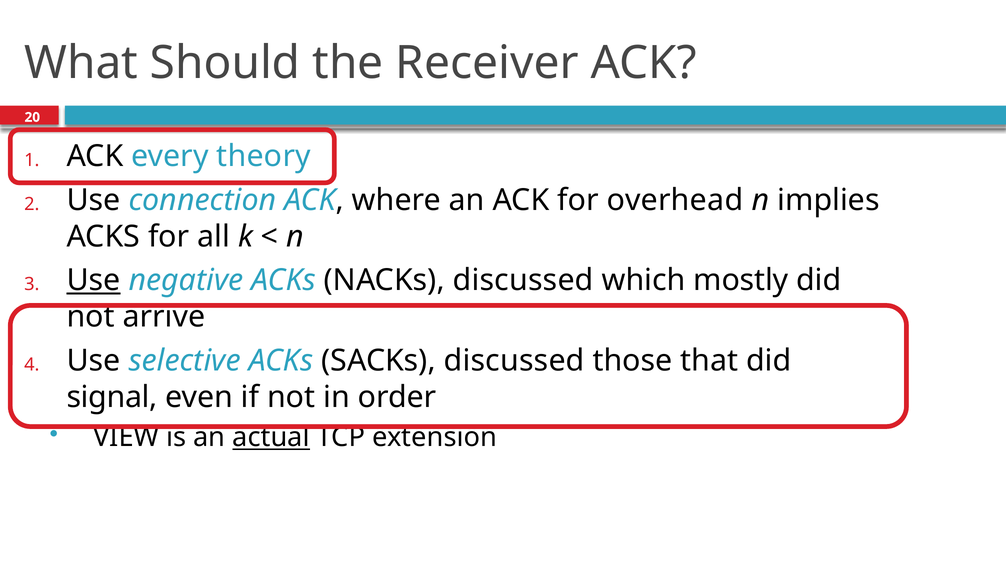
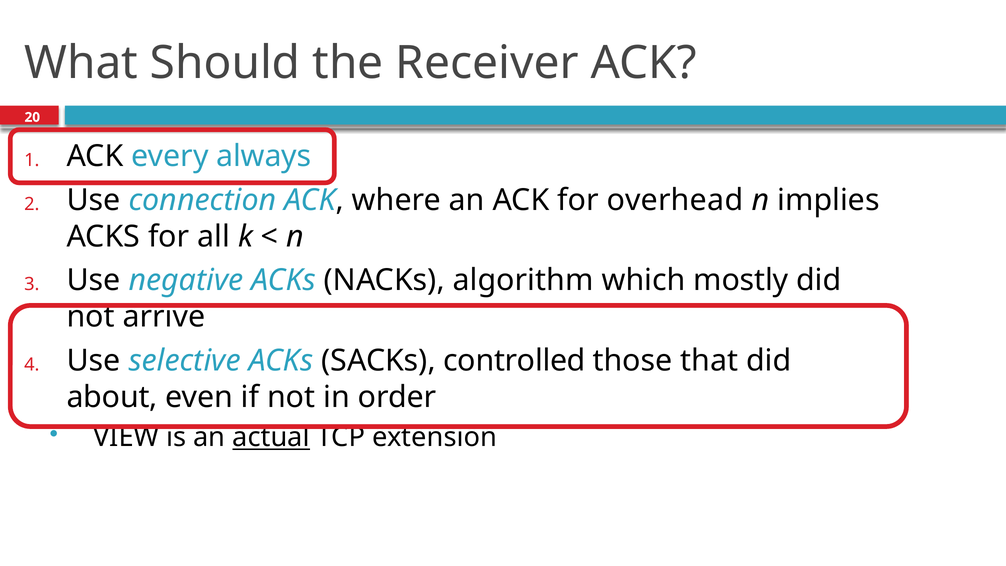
theory: theory -> always (264, 156)
Use underline: present -> none (94, 280)
NACKs discussed: discussed -> algorithm (523, 280)
SACKs discussed: discussed -> controlled (514, 361)
signal: signal -> about (112, 397)
